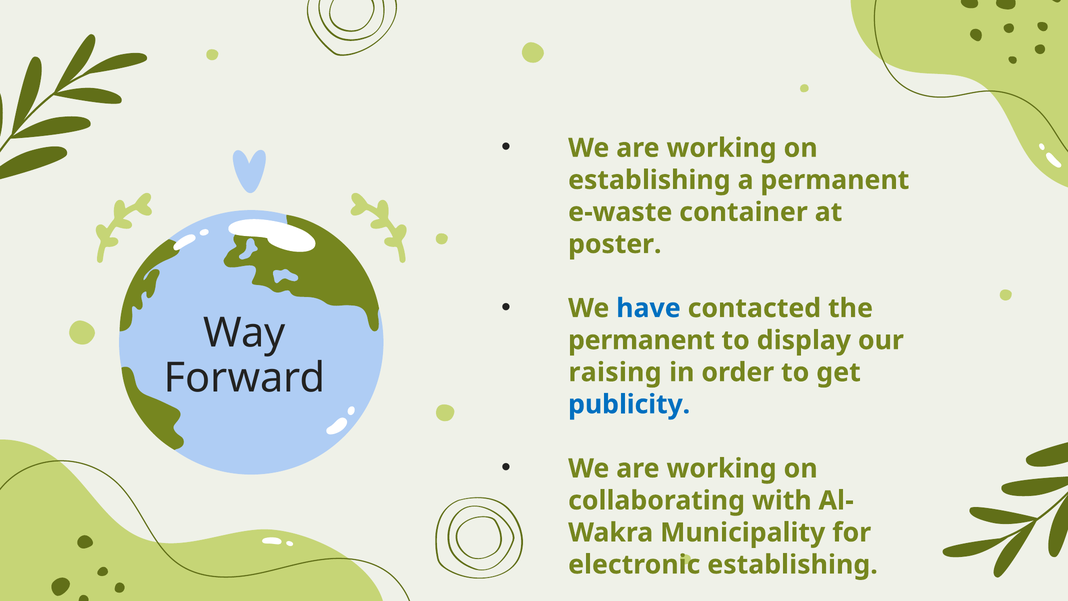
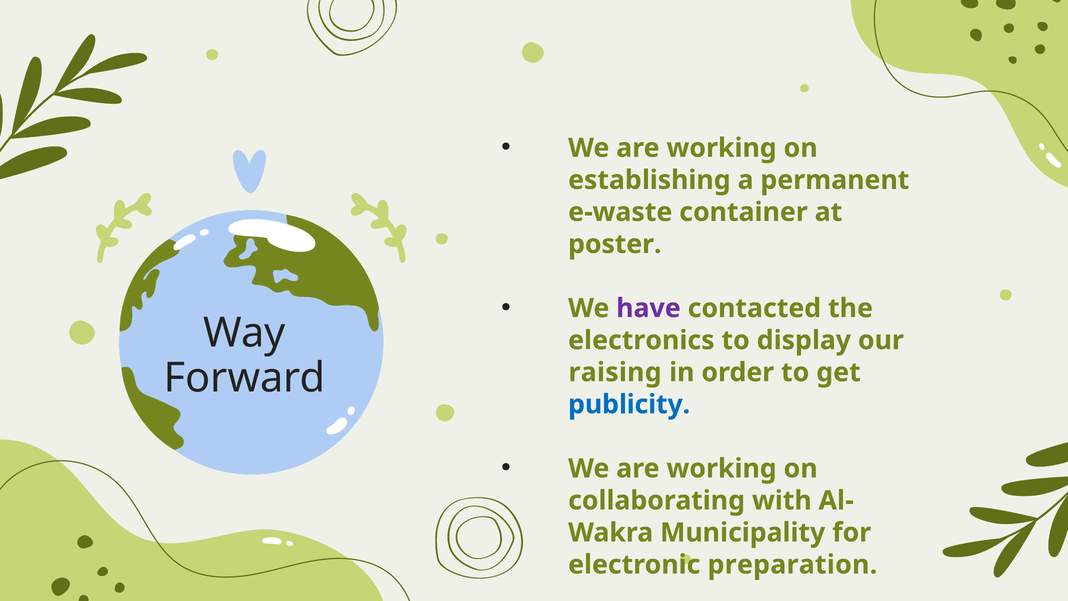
have colour: blue -> purple (648, 308)
permanent: permanent -> electronics (641, 340)
electronic establishing: establishing -> preparation (792, 565)
